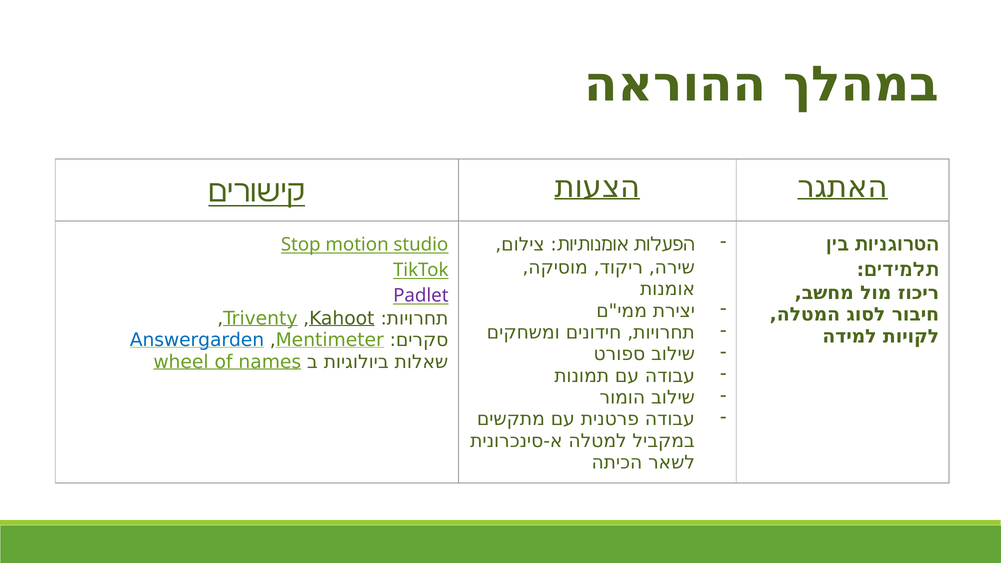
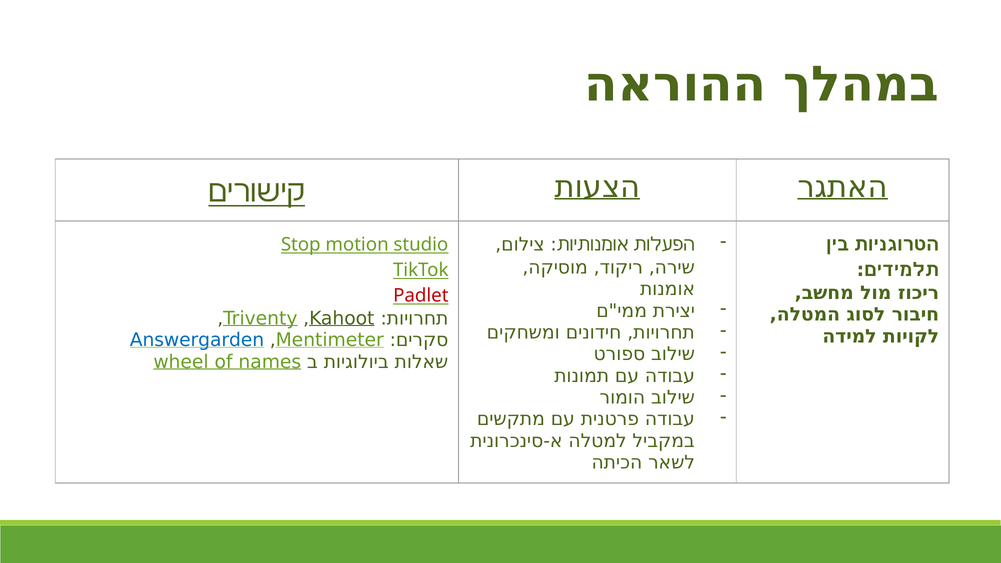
Padlet colour: purple -> red (421, 296)
